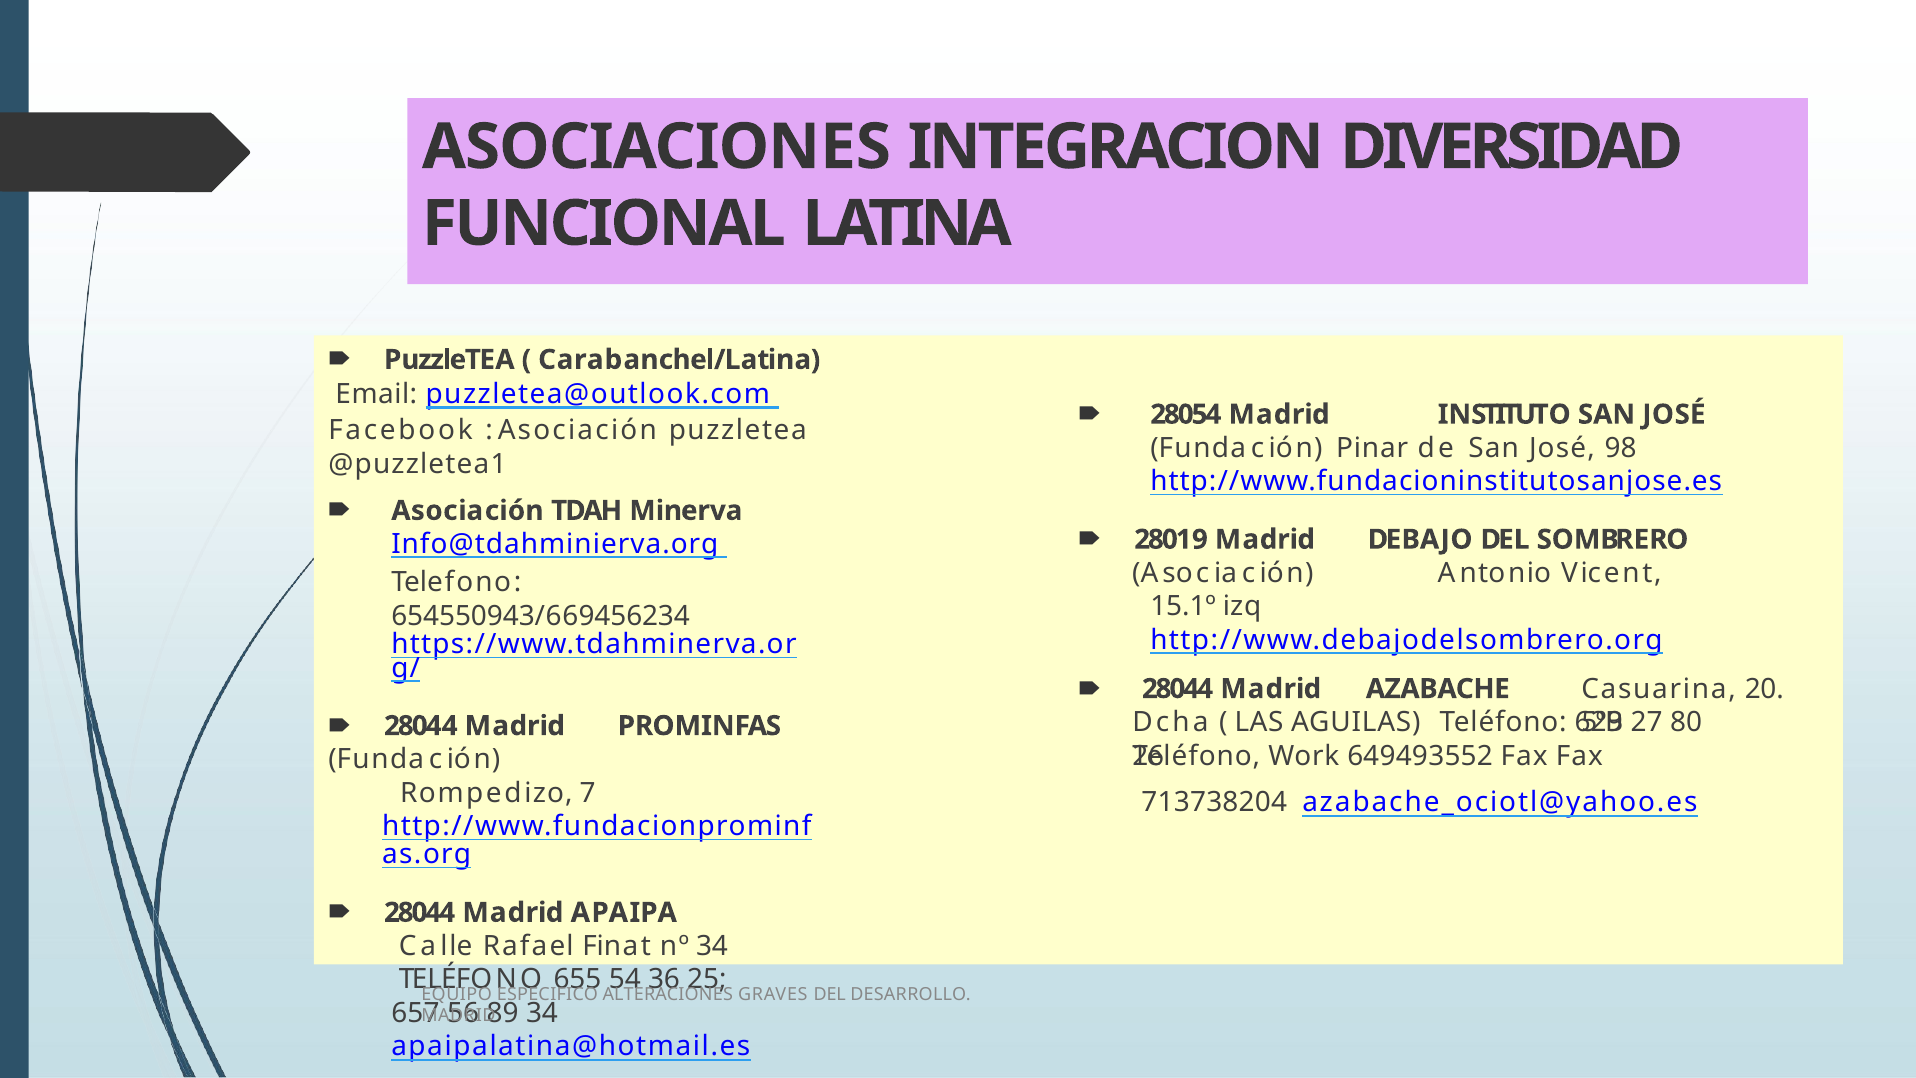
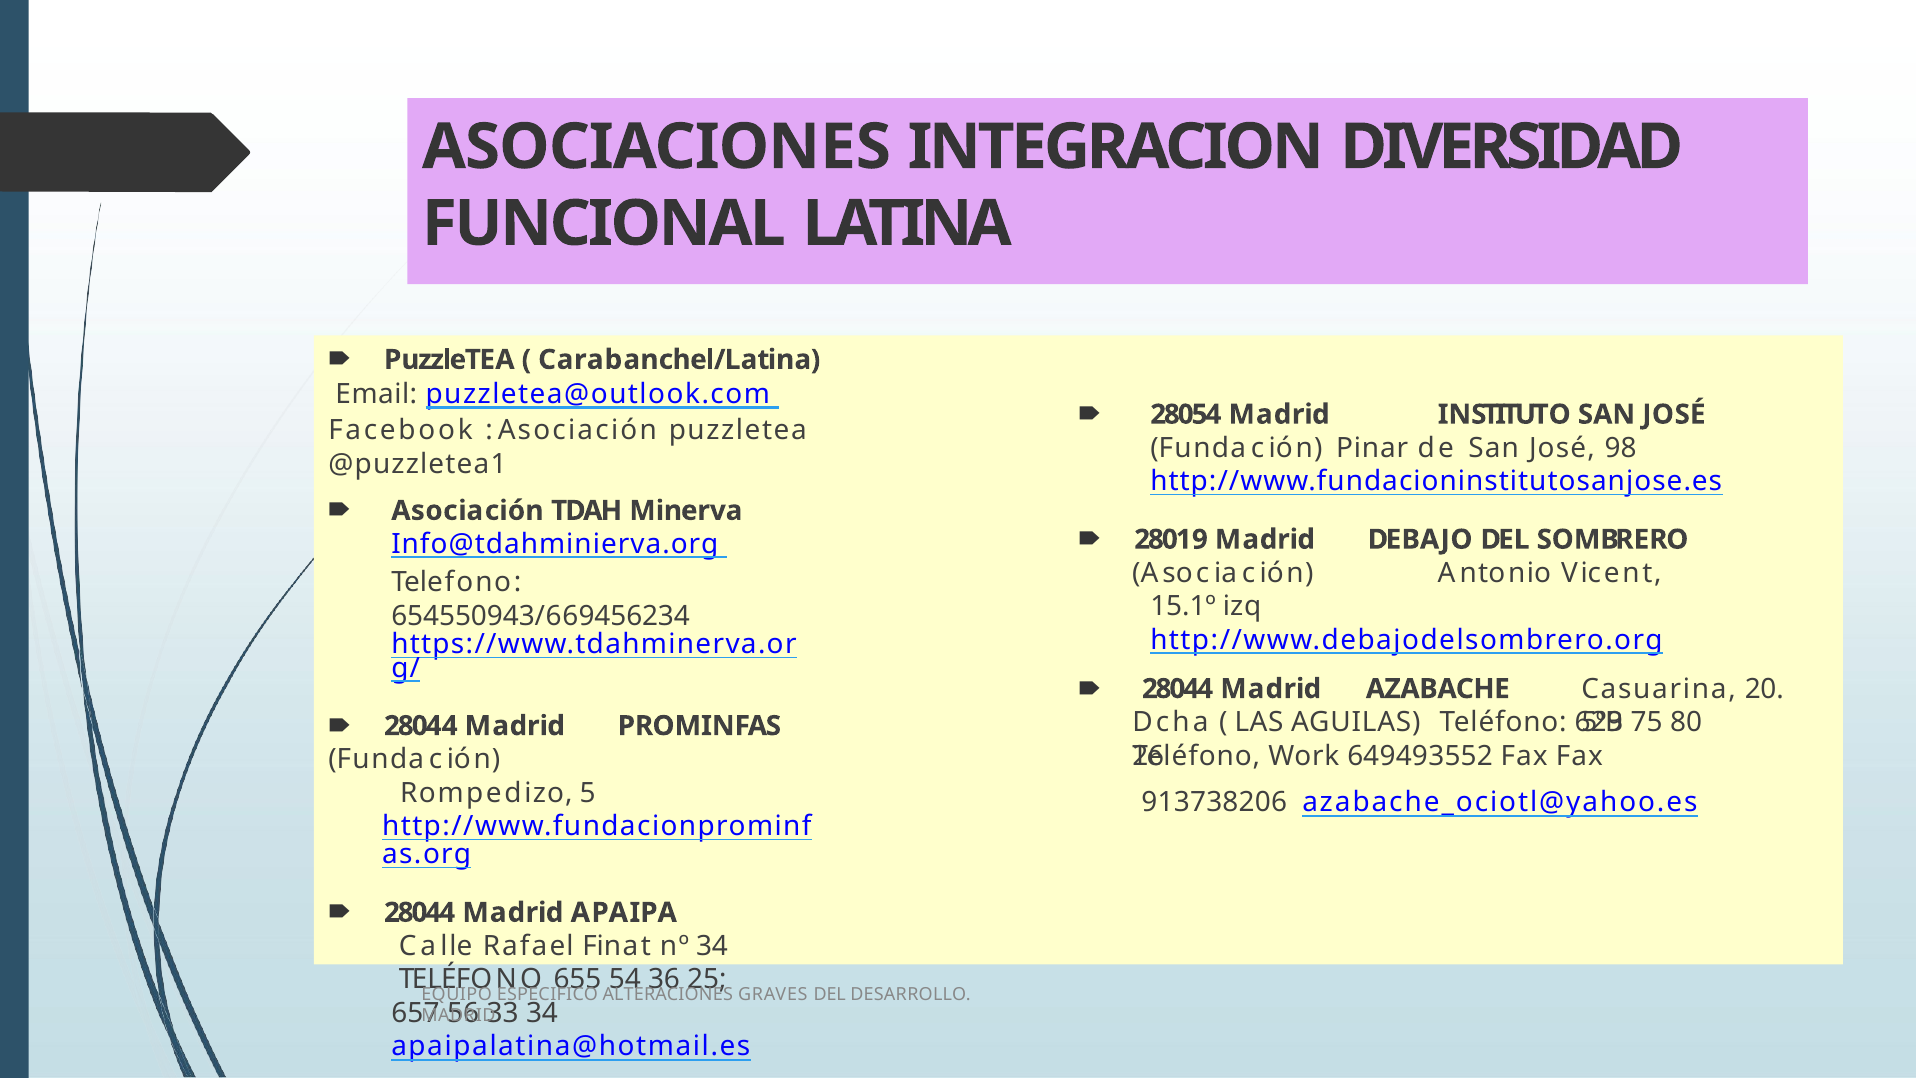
27: 27 -> 75 (1647, 722)
7: 7 -> 5 (588, 793)
713738204: 713738204 -> 913738206 (1214, 803)
89: 89 -> 33 (503, 1013)
